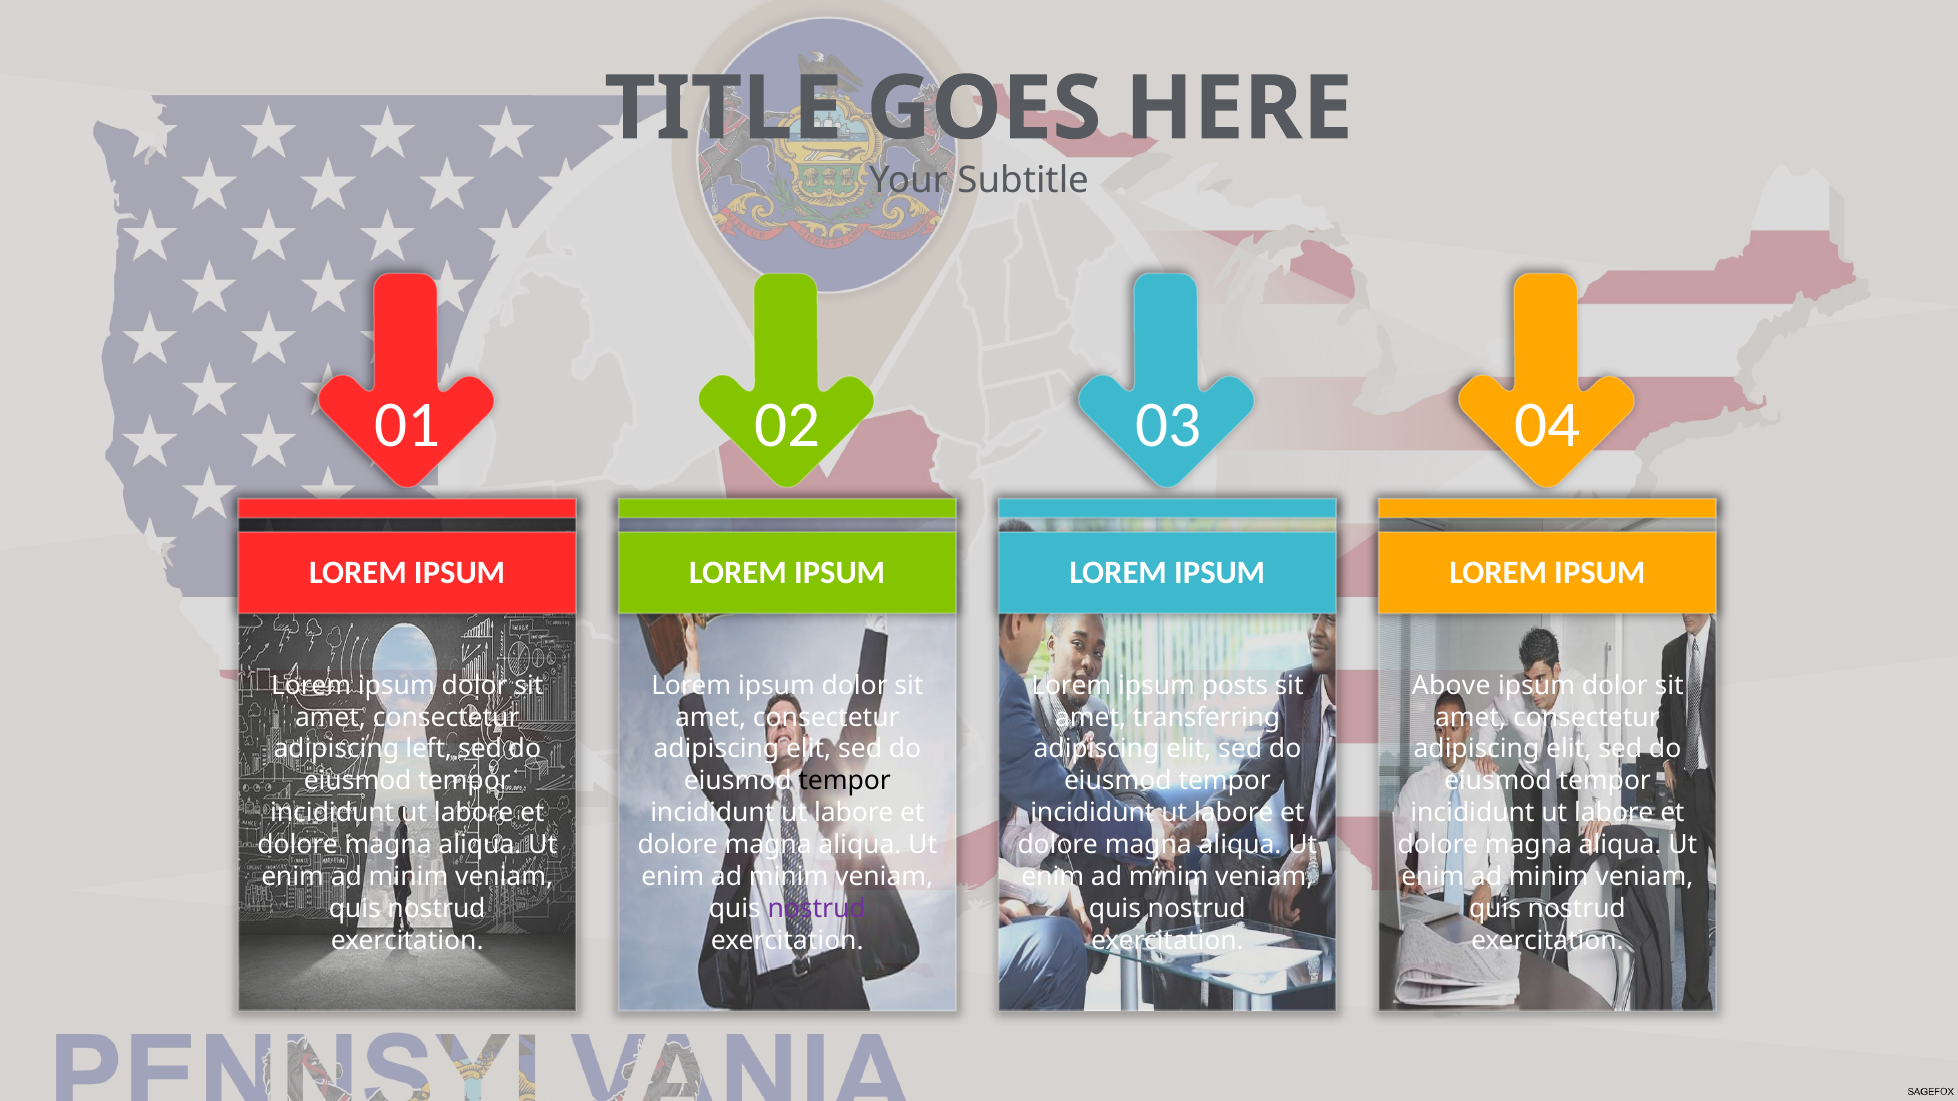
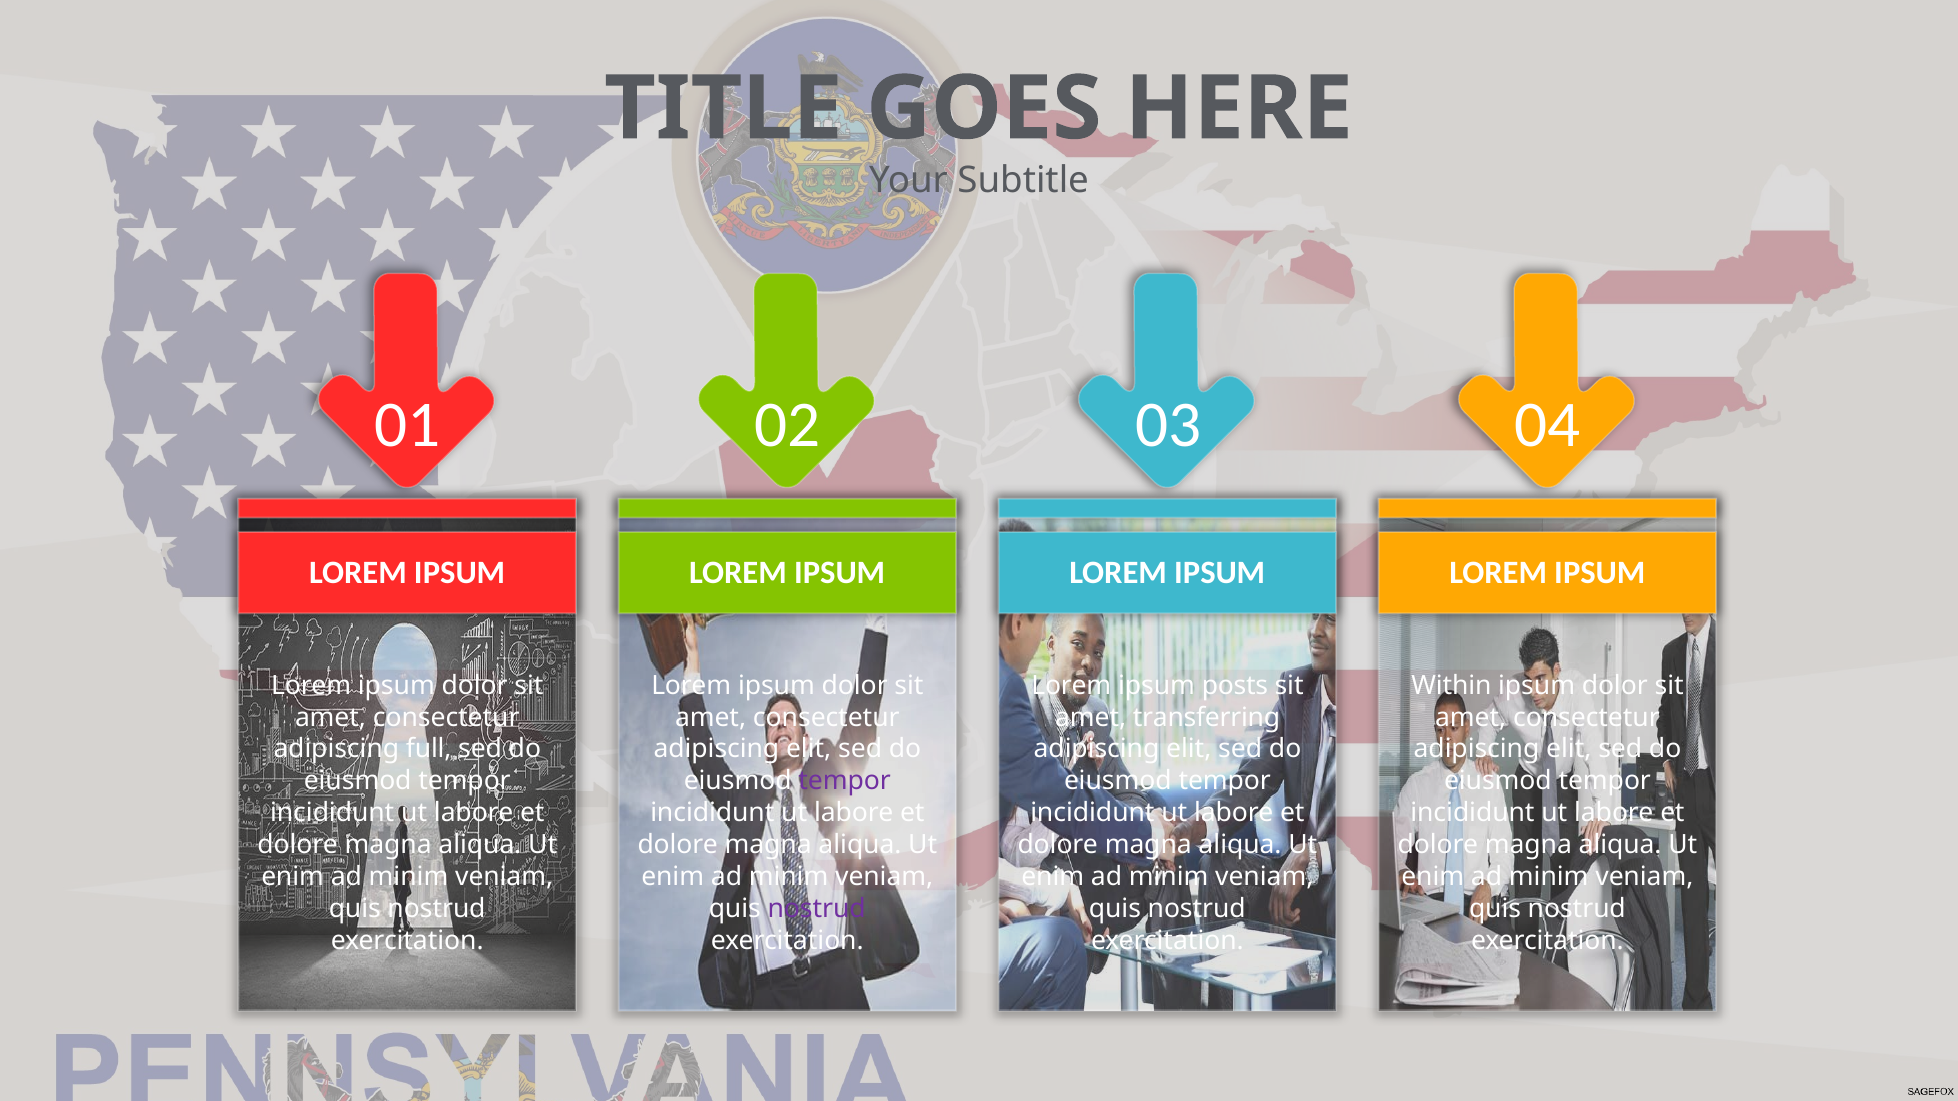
Above: Above -> Within (1451, 686)
left: left -> full (429, 749)
tempor colour: black -> purple (845, 781)
